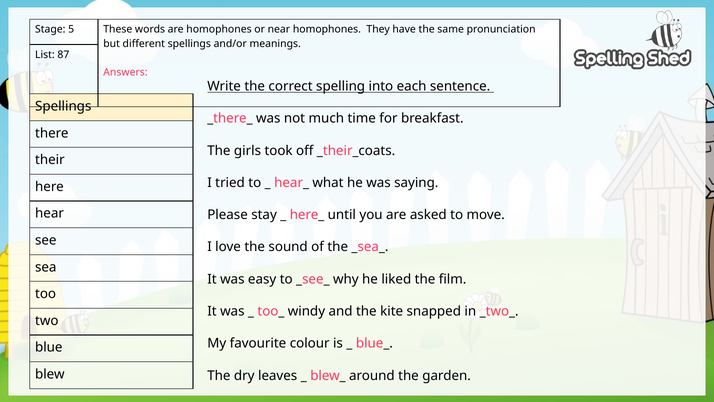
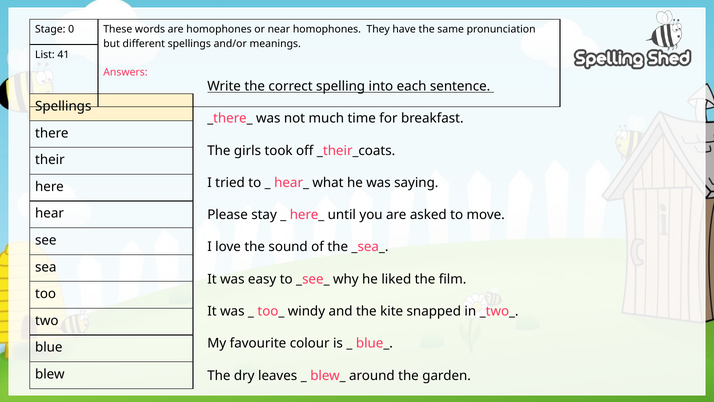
5: 5 -> 0 (71, 29)
87: 87 -> 41 (63, 55)
